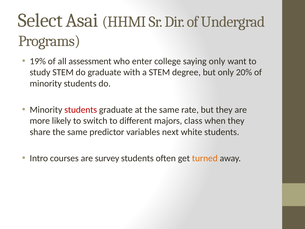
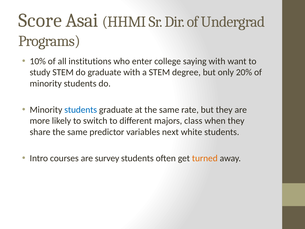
Select: Select -> Score (40, 20)
19%: 19% -> 10% (38, 61)
assessment: assessment -> institutions (90, 61)
saying only: only -> with (217, 61)
students colour: red -> blue (81, 110)
